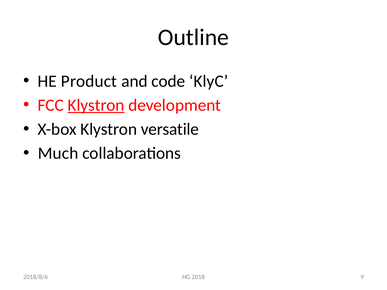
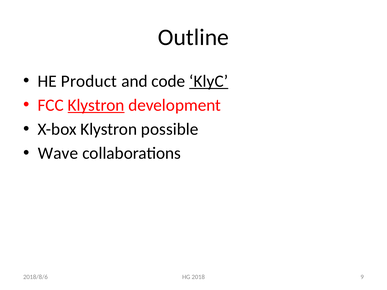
KlyC underline: none -> present (209, 81)
versatile: versatile -> possible (170, 129)
Much: Much -> Wave (58, 153)
